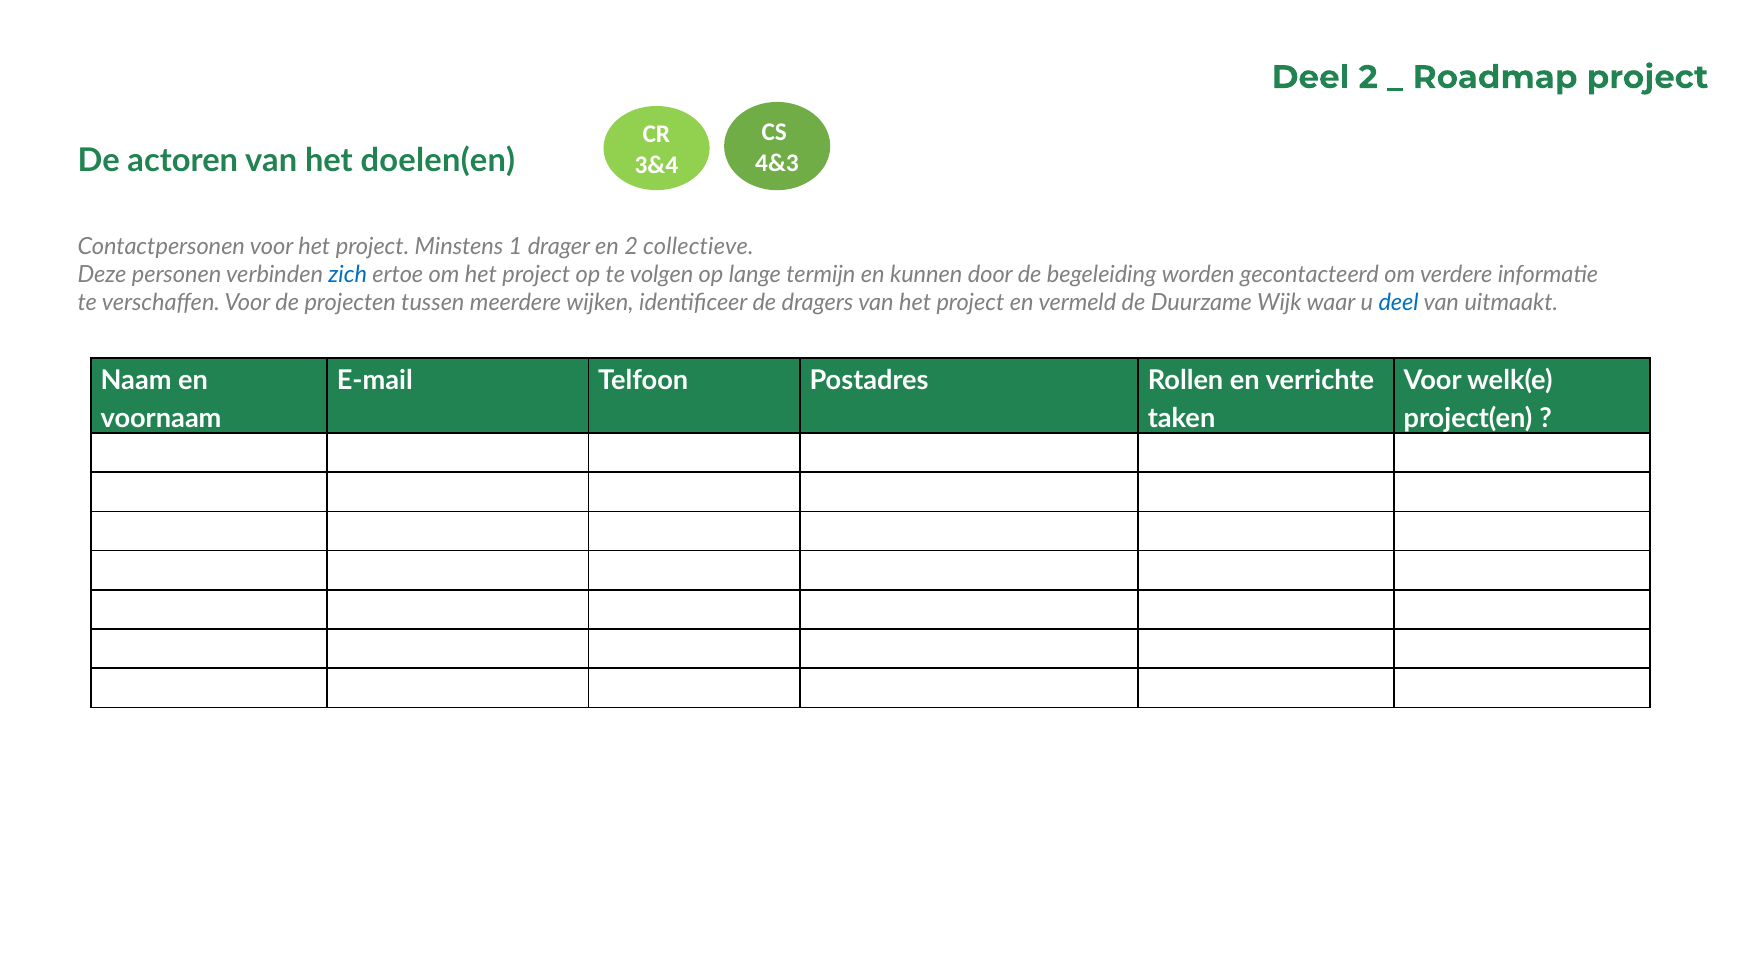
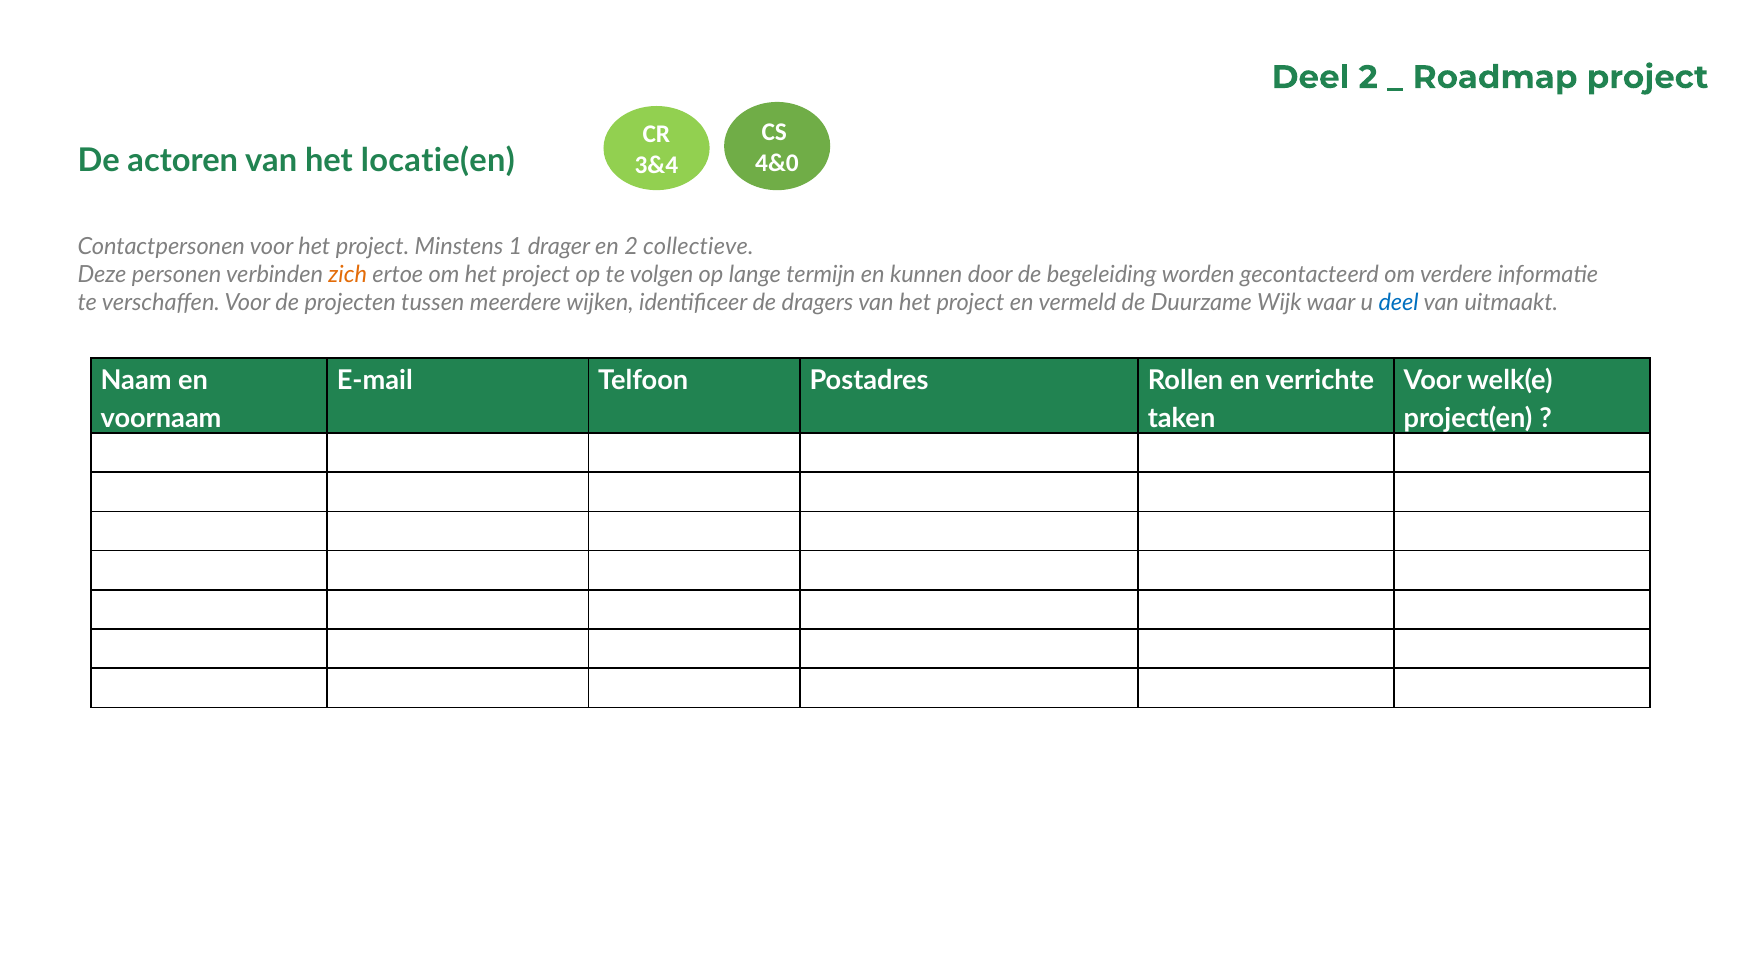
doelen(en: doelen(en -> locatie(en (438, 161)
4&3: 4&3 -> 4&0 (777, 163)
zich colour: blue -> orange (348, 275)
